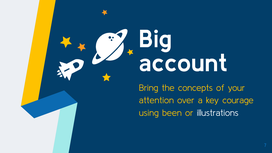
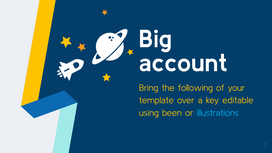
concepts: concepts -> following (195, 88)
attention: attention -> template (156, 100)
courage: courage -> editable (238, 100)
illustrations colour: white -> light blue (218, 113)
